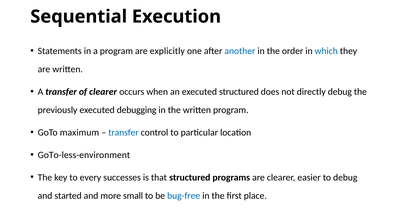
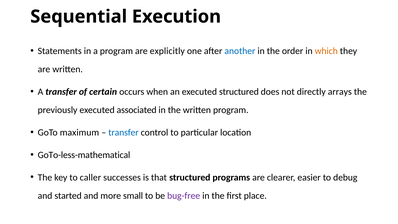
which colour: blue -> orange (326, 51)
of clearer: clearer -> certain (103, 92)
directly debug: debug -> arrays (340, 92)
debugging: debugging -> associated (137, 110)
GoTo-less-environment: GoTo-less-environment -> GoTo-less-mathematical (84, 155)
every: every -> caller (90, 177)
bug-free colour: blue -> purple (184, 196)
